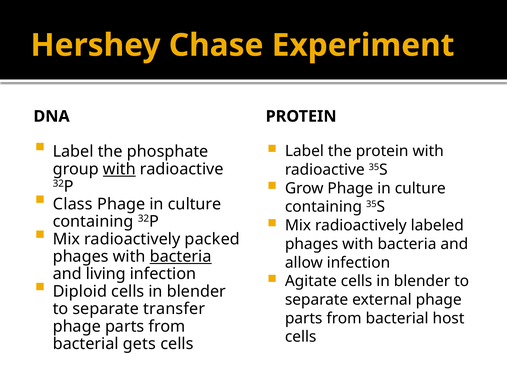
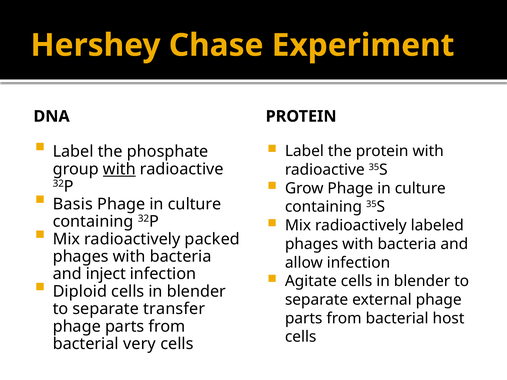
Class: Class -> Basis (73, 204)
bacteria underline: present -> none (181, 257)
living: living -> inject (106, 274)
gets: gets -> very (139, 344)
